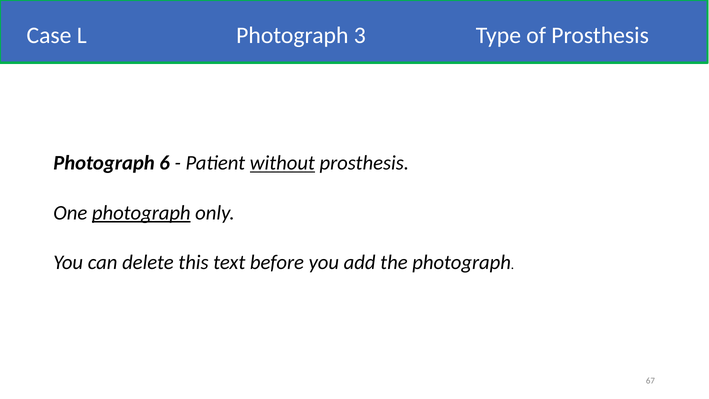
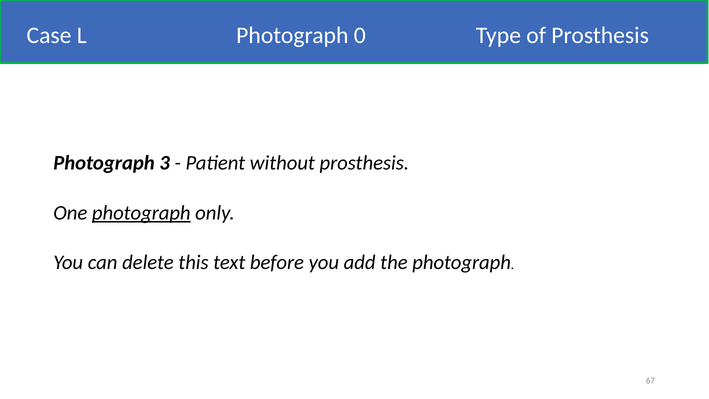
3: 3 -> 0 (360, 35)
6: 6 -> 3 (165, 163)
without underline: present -> none (282, 163)
